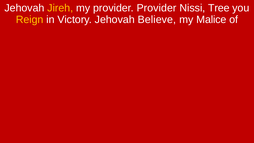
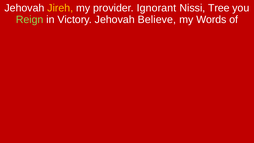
provider Provider: Provider -> Ignorant (157, 8)
Reign colour: yellow -> light green (30, 19)
Malice: Malice -> Words (211, 19)
